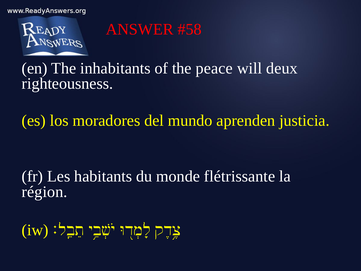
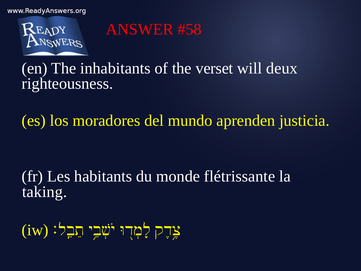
peace: peace -> verset (214, 68)
région: région -> taking (45, 192)
